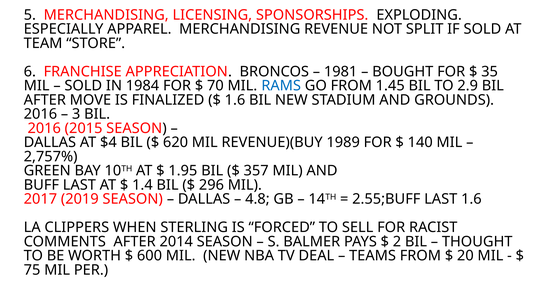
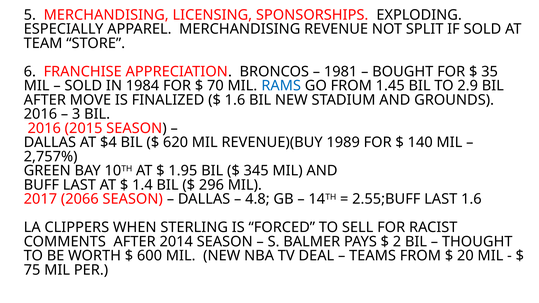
357: 357 -> 345 (256, 171)
2019: 2019 -> 2066 (80, 199)
